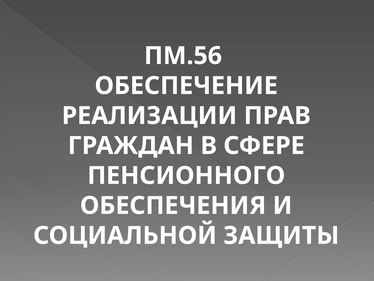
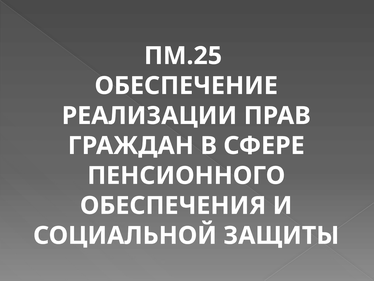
ПМ.56: ПМ.56 -> ПМ.25 (183, 56)
